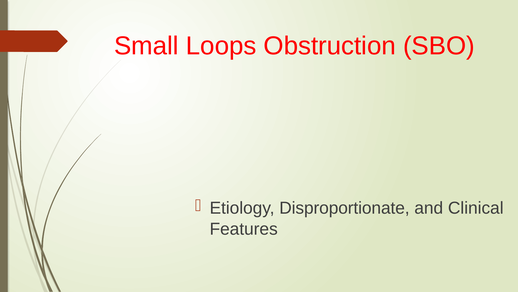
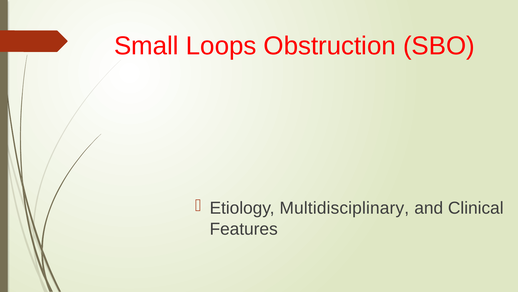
Disproportionate: Disproportionate -> Multidisciplinary (344, 208)
